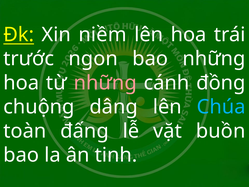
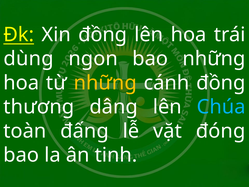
Xin niềm: niềm -> đồng (103, 35)
trước: trước -> dùng (29, 59)
những colour: pink -> yellow (105, 83)
chuộng: chuộng -> thương (39, 107)
buồn: buồn -> đóng (221, 131)
